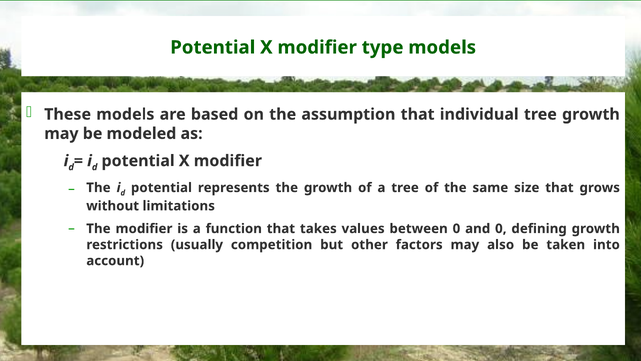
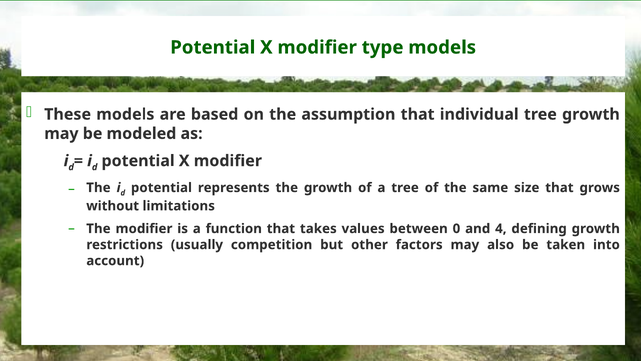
and 0: 0 -> 4 (501, 228)
